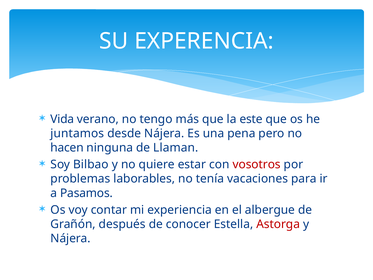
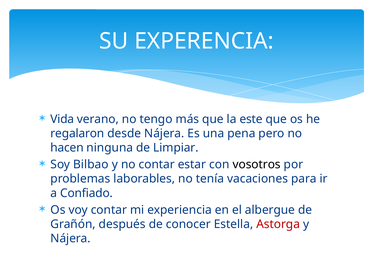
juntamos: juntamos -> regalaron (77, 133)
Llaman: Llaman -> Limpiar (176, 148)
no quiere: quiere -> contar (157, 164)
vosotros colour: red -> black (257, 164)
Pasamos: Pasamos -> Confiado (86, 193)
